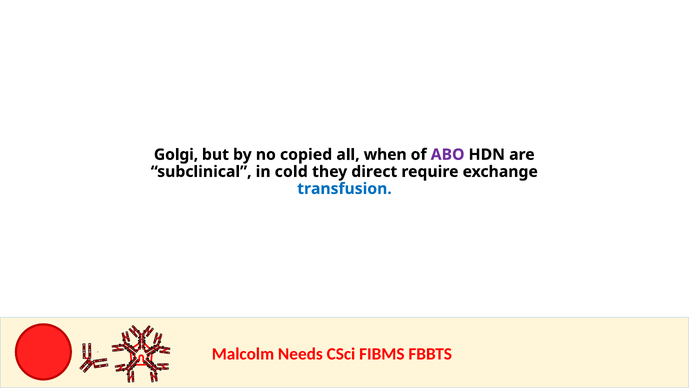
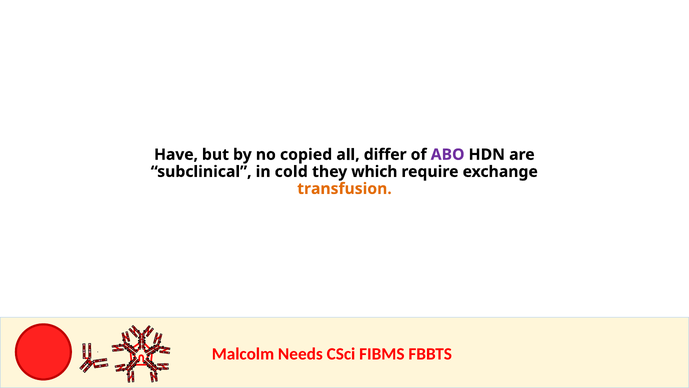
Golgi: Golgi -> Have (176, 154)
when: when -> differ (385, 154)
direct: direct -> which (374, 171)
transfusion colour: blue -> orange (344, 189)
